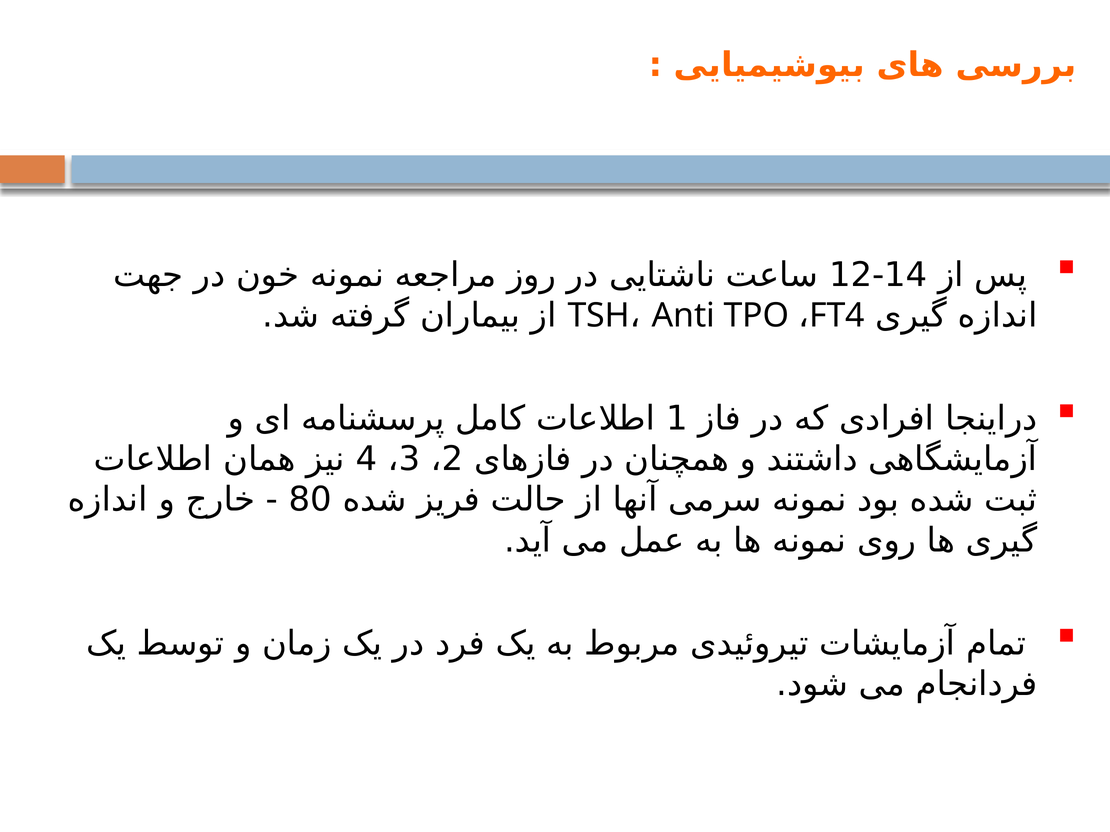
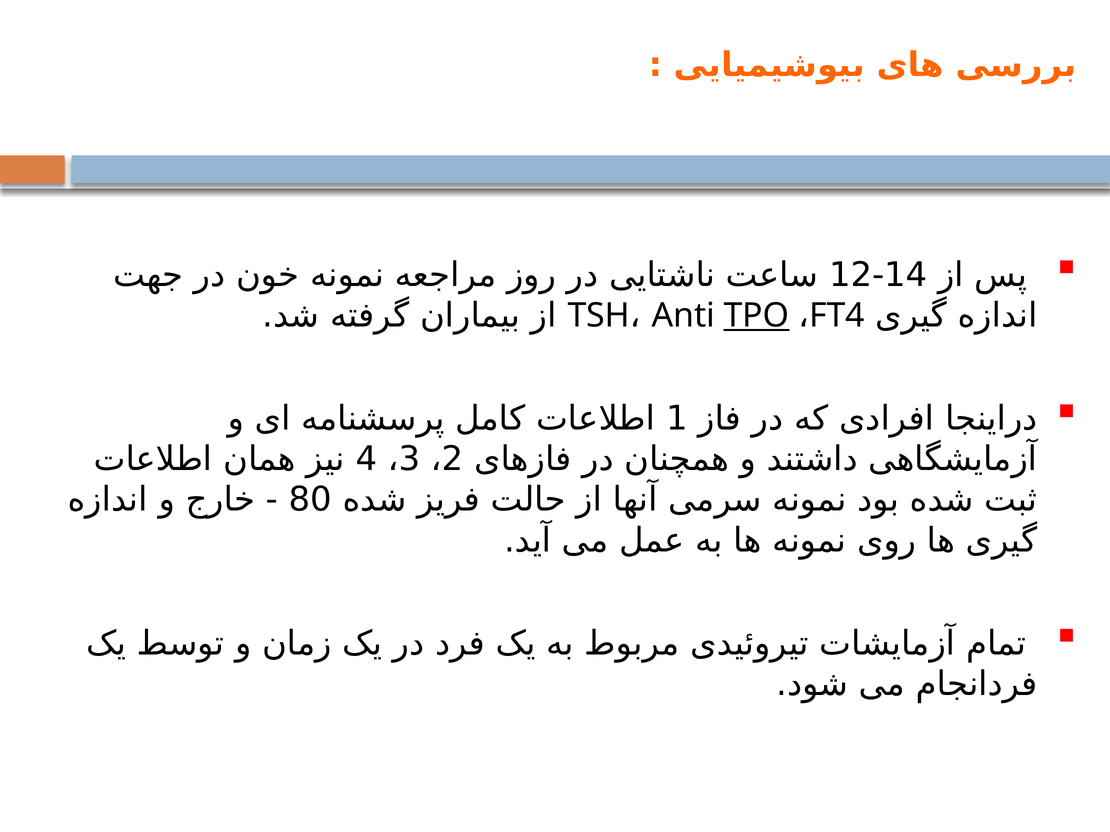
TPO underline: none -> present (757, 316)
